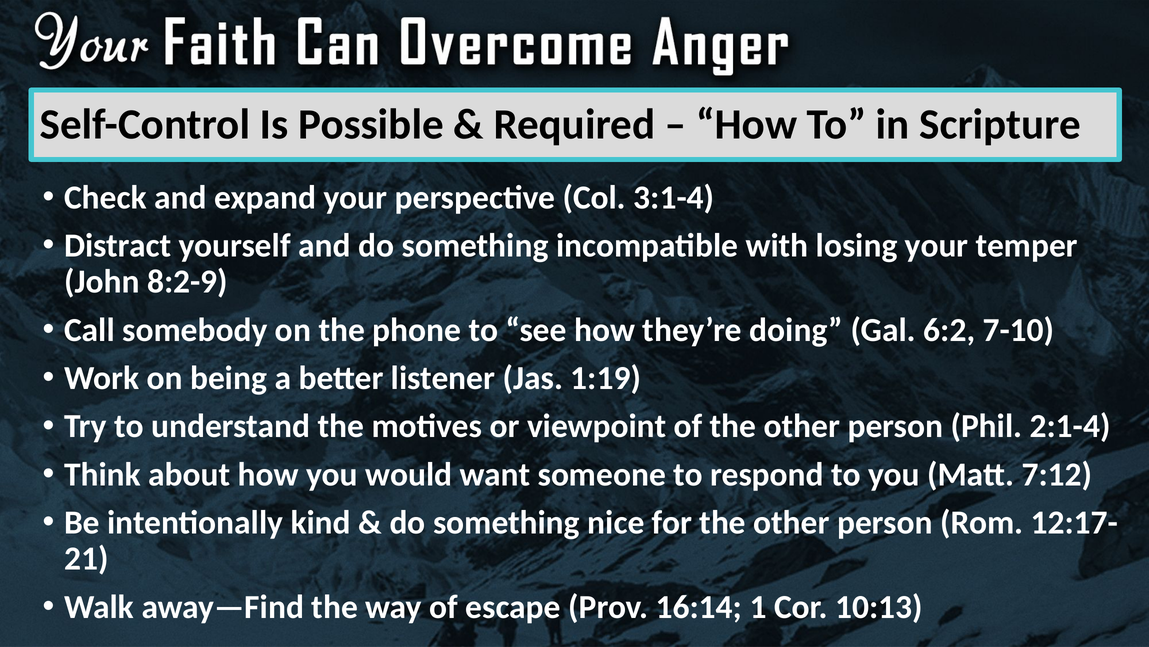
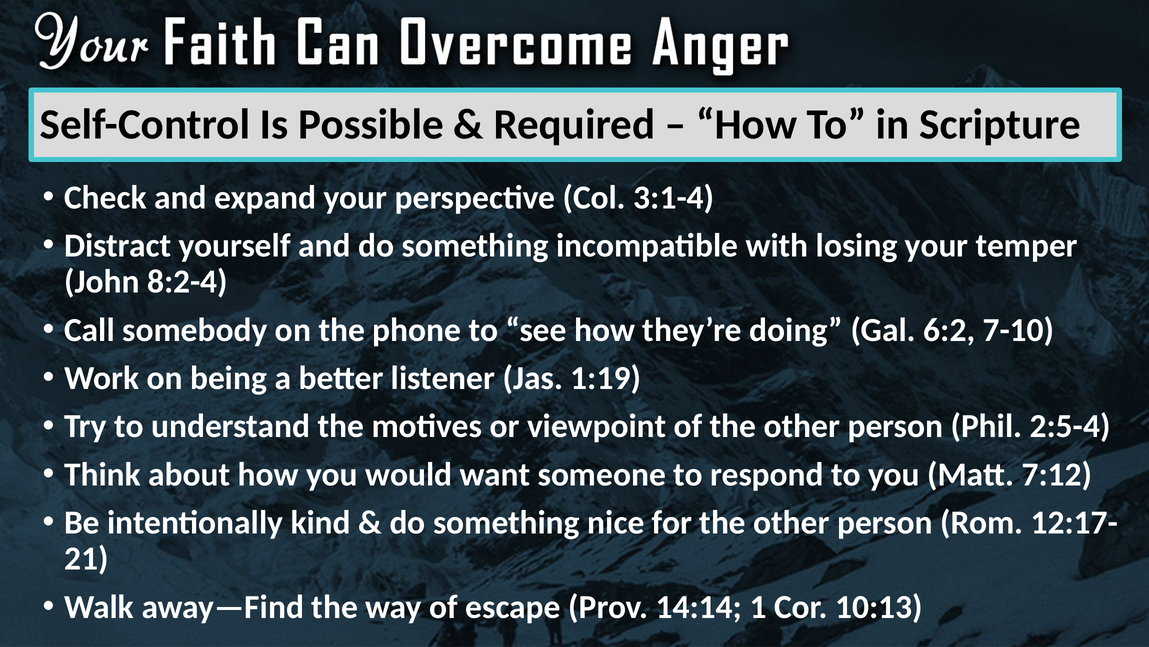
8:2-9: 8:2-9 -> 8:2-4 (187, 282)
2:1-4: 2:1-4 -> 2:5-4 (1070, 426)
16:14: 16:14 -> 14:14 (699, 606)
